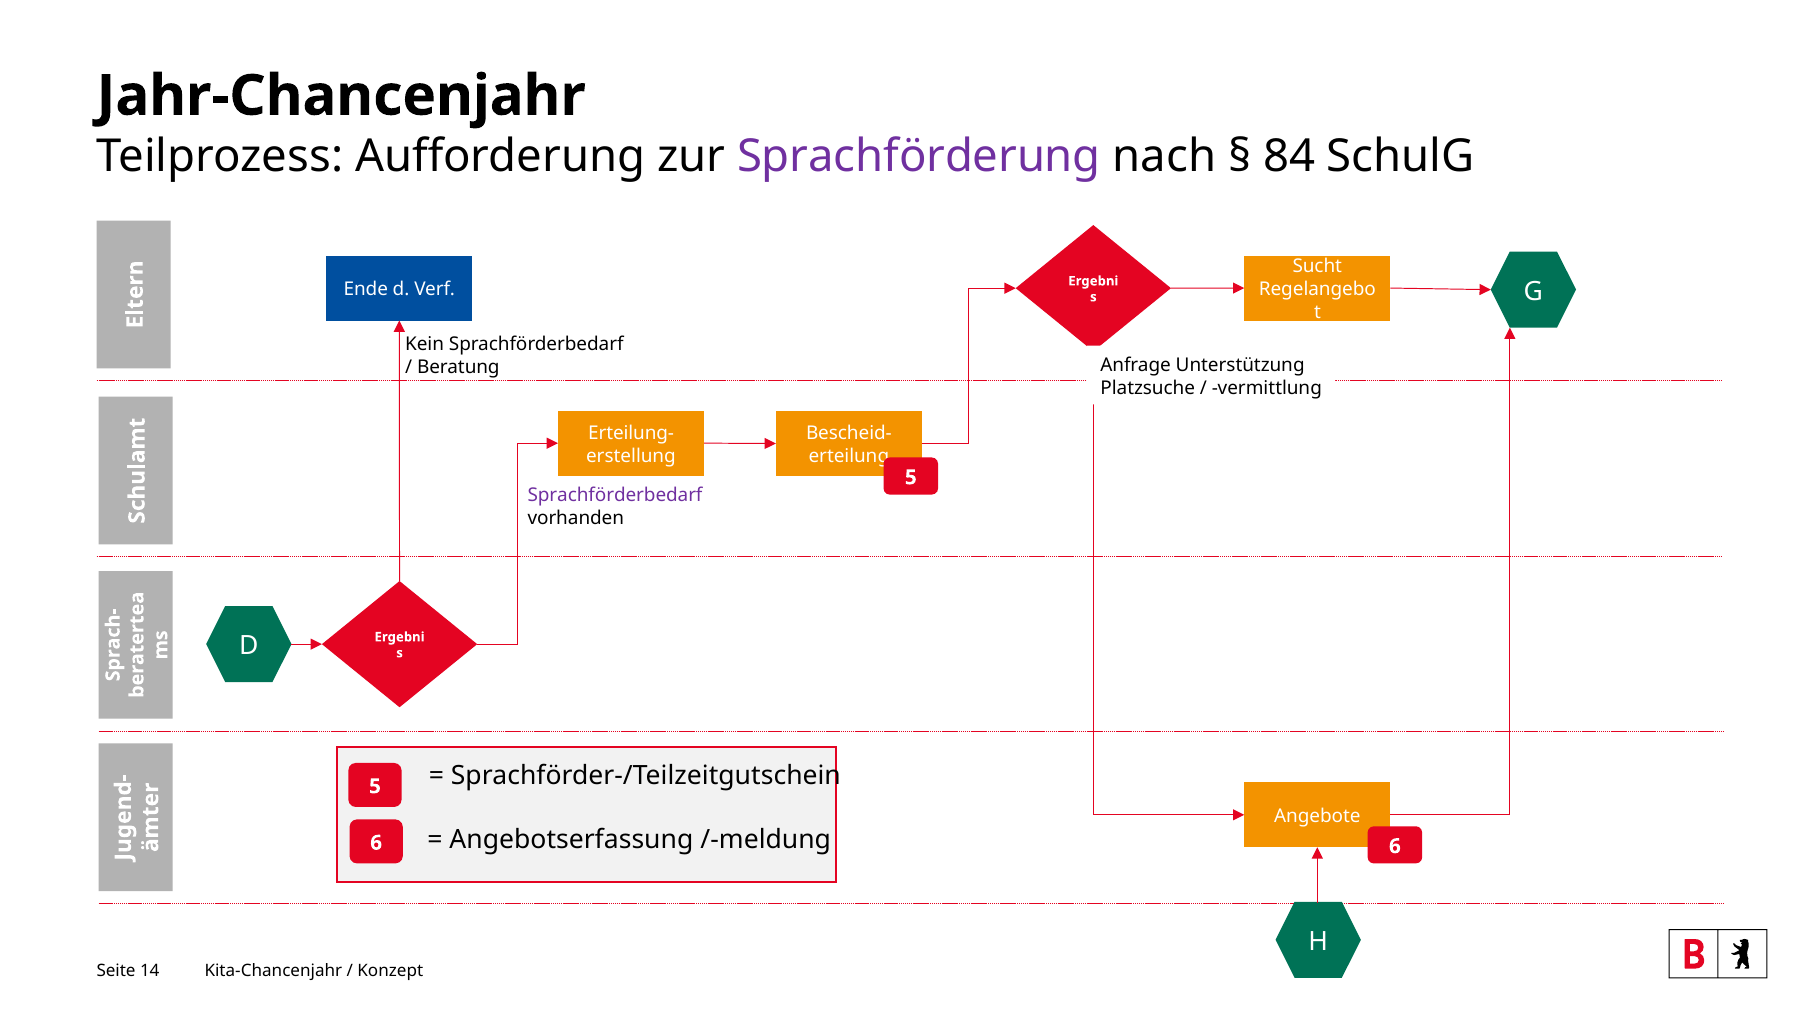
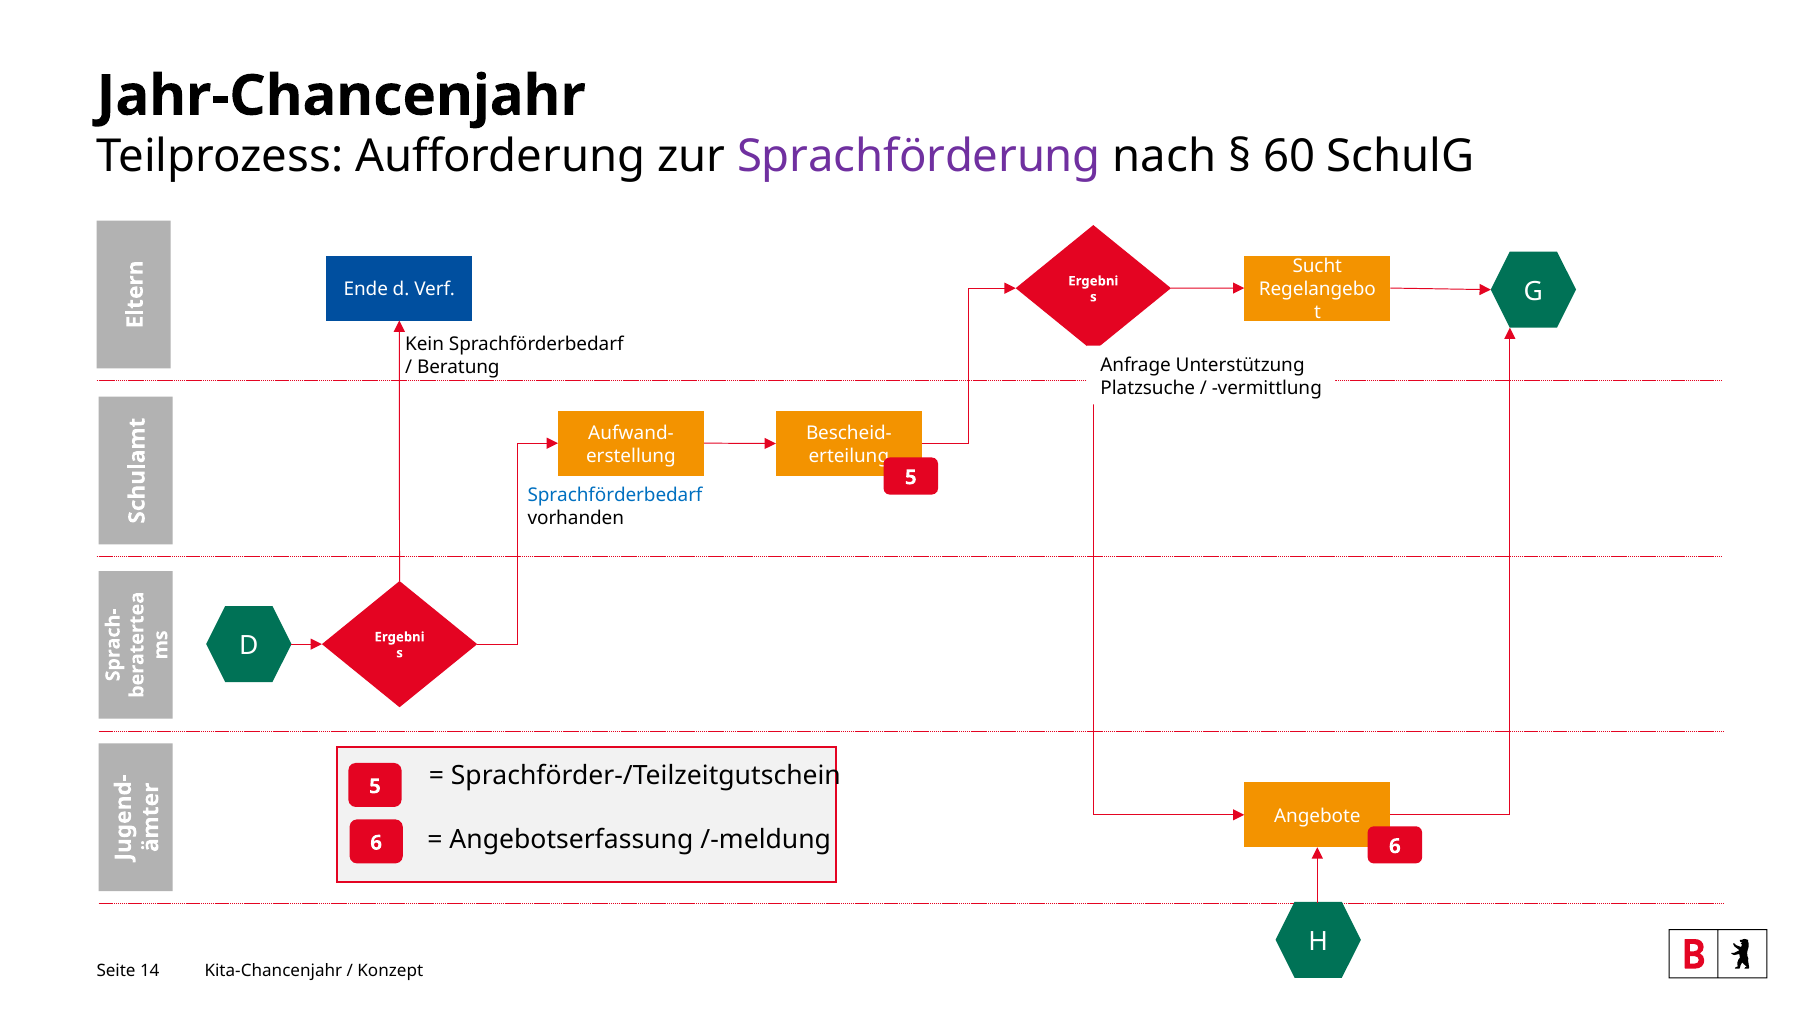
84: 84 -> 60 (1289, 157)
Erteilung-: Erteilung- -> Aufwand- (631, 433)
Sprachförderbedarf colour: purple -> blue (615, 496)
